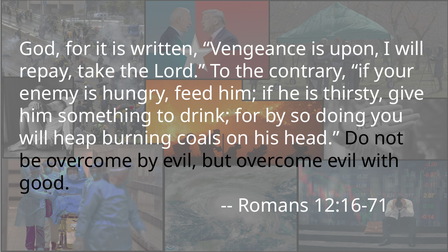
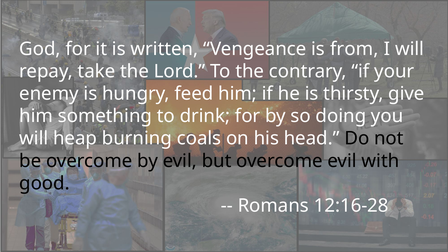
upon: upon -> from (354, 49)
12:16-71: 12:16-71 -> 12:16-28 (351, 206)
